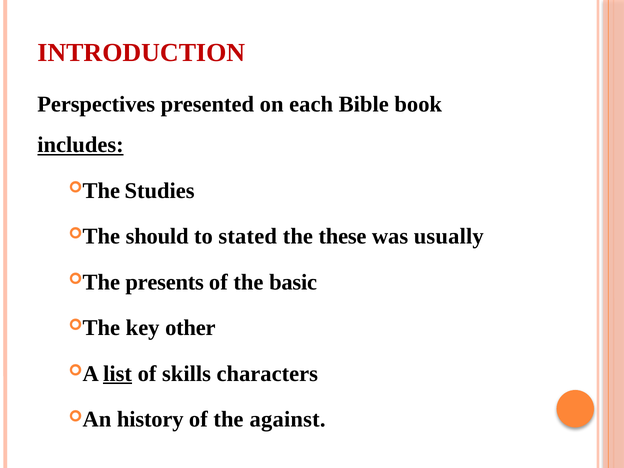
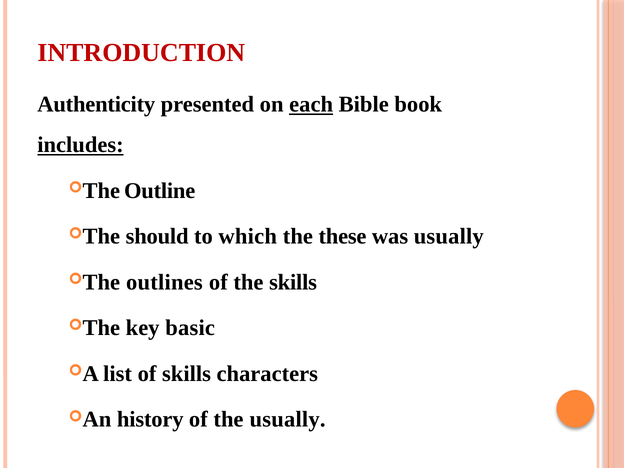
Perspectives: Perspectives -> Authenticity (96, 104)
each underline: none -> present (311, 104)
Studies: Studies -> Outline (160, 191)
stated: stated -> which (248, 236)
presents: presents -> outlines (164, 282)
the basic: basic -> skills (293, 282)
other: other -> basic (190, 328)
list underline: present -> none (118, 374)
the against: against -> usually (288, 419)
